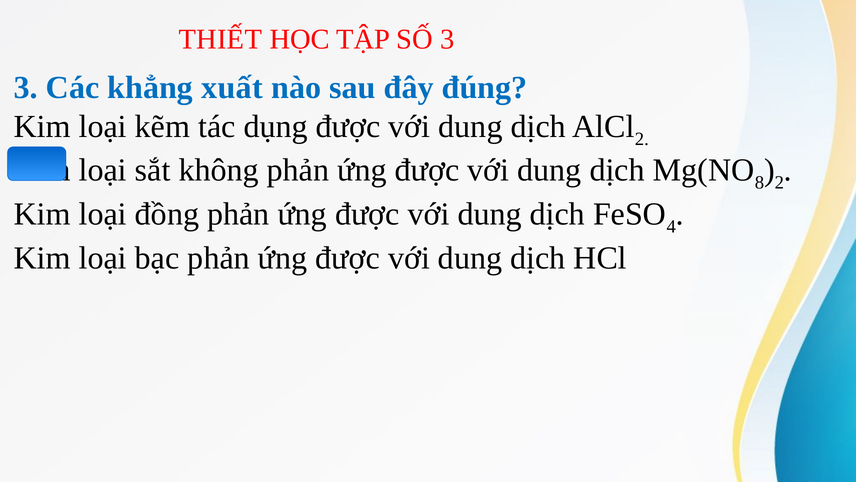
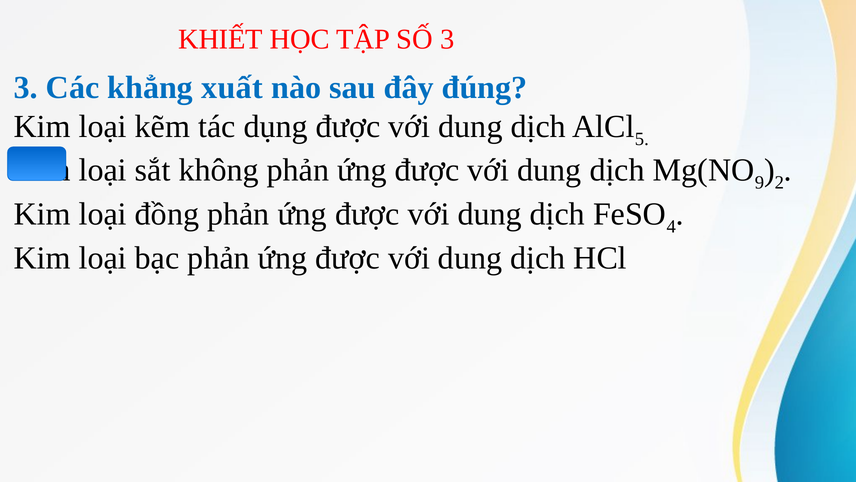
THIẾT: THIẾT -> KHIẾT (221, 39)
2: 2 -> 5 (642, 139)
8: 8 -> 9 (759, 183)
